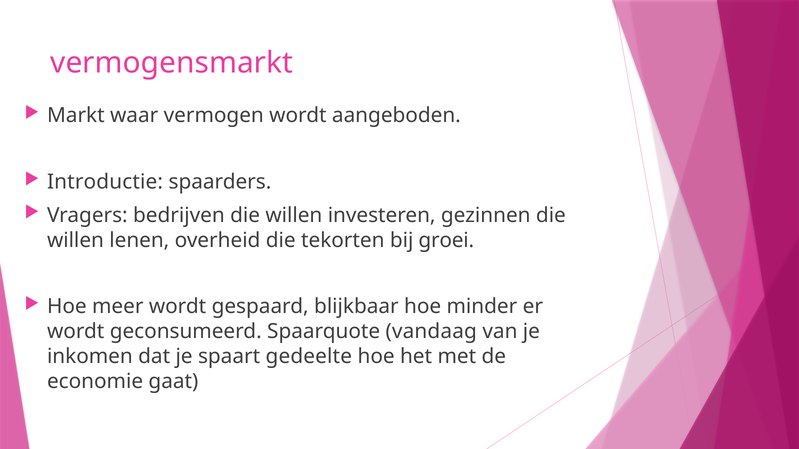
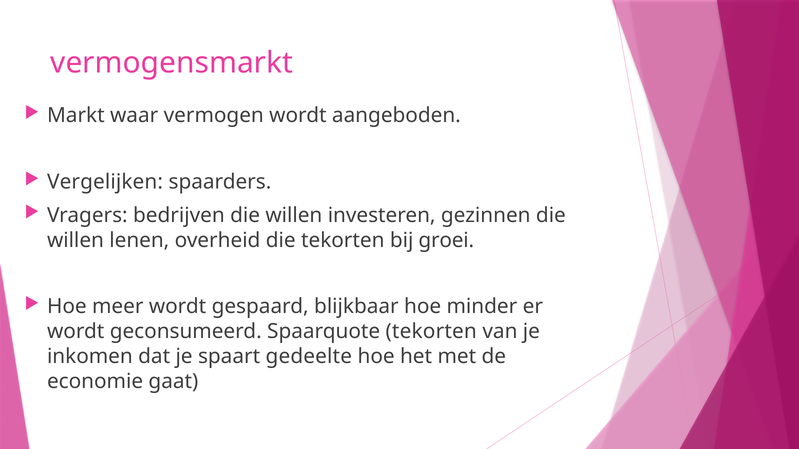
Introductie: Introductie -> Vergelijken (105, 182)
Spaarquote vandaag: vandaag -> tekorten (431, 332)
